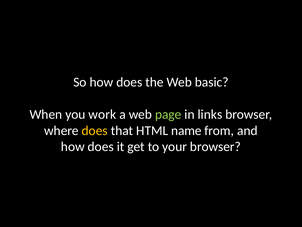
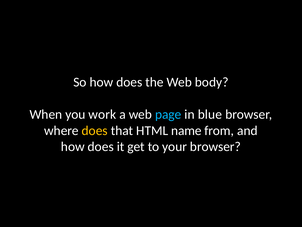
basic: basic -> body (212, 82)
page colour: light green -> light blue (168, 114)
links: links -> blue (210, 114)
